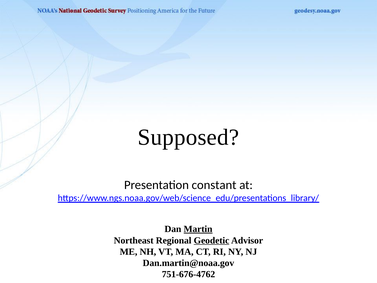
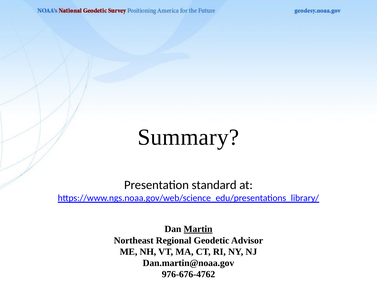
Supposed: Supposed -> Summary (188, 137)
constant: constant -> standard (214, 185)
Geodetic underline: present -> none (212, 240)
751-676-4762: 751-676-4762 -> 976-676-4762 (188, 274)
